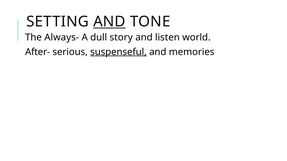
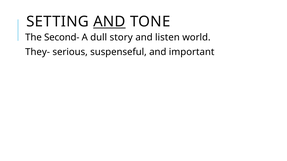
Always-: Always- -> Second- (62, 37)
After-: After- -> They- (38, 52)
suspenseful underline: present -> none (118, 52)
memories: memories -> important (192, 52)
